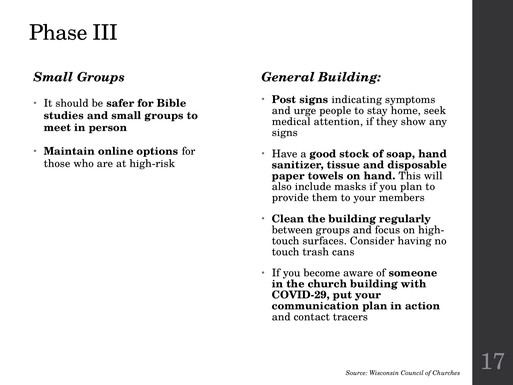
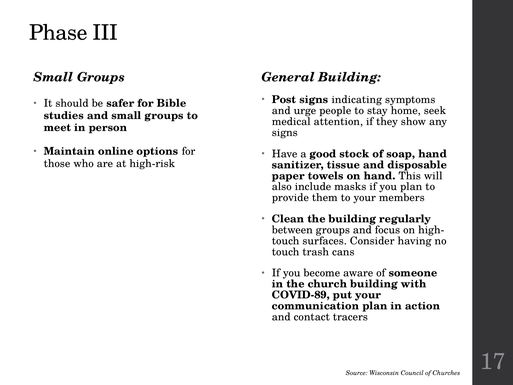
COVID-29: COVID-29 -> COVID-89 (301, 295)
